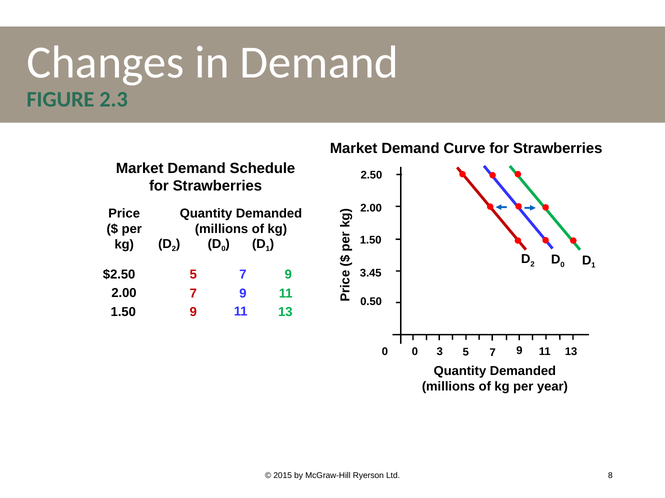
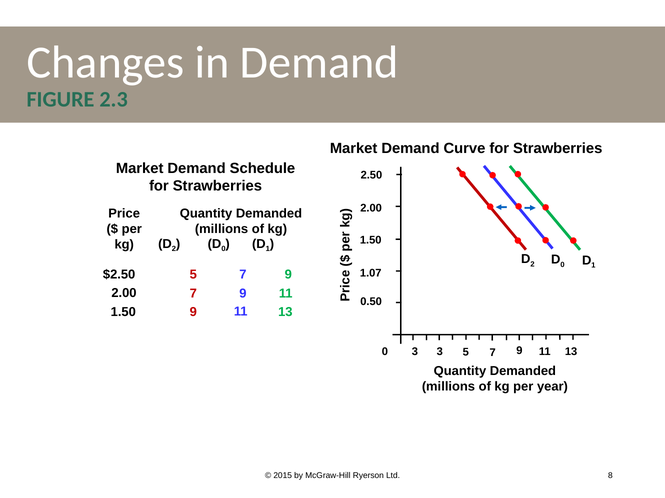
3.45: 3.45 -> 1.07 (371, 274)
0 0: 0 -> 3 (415, 352)
